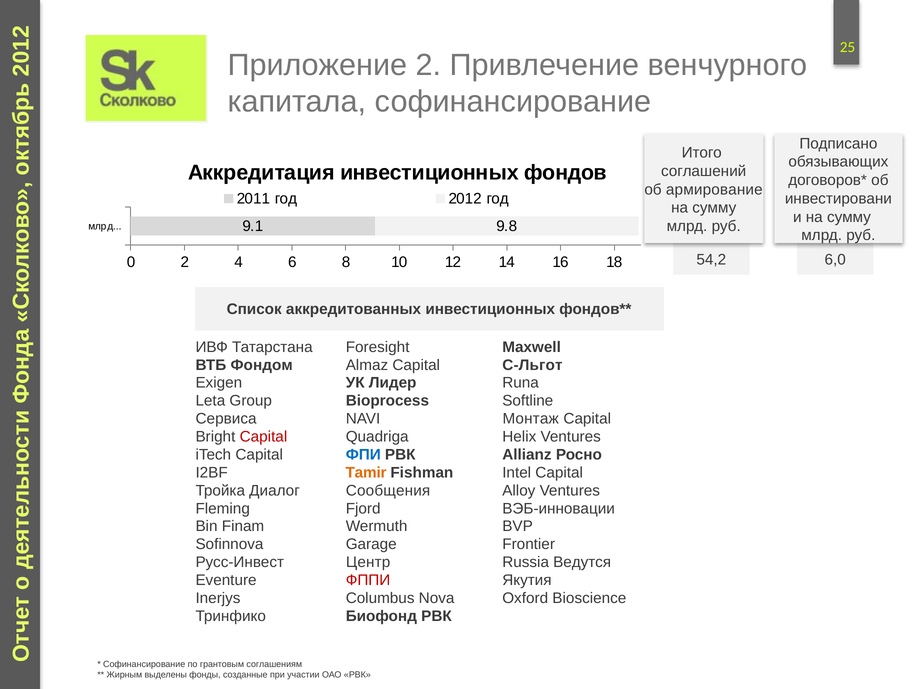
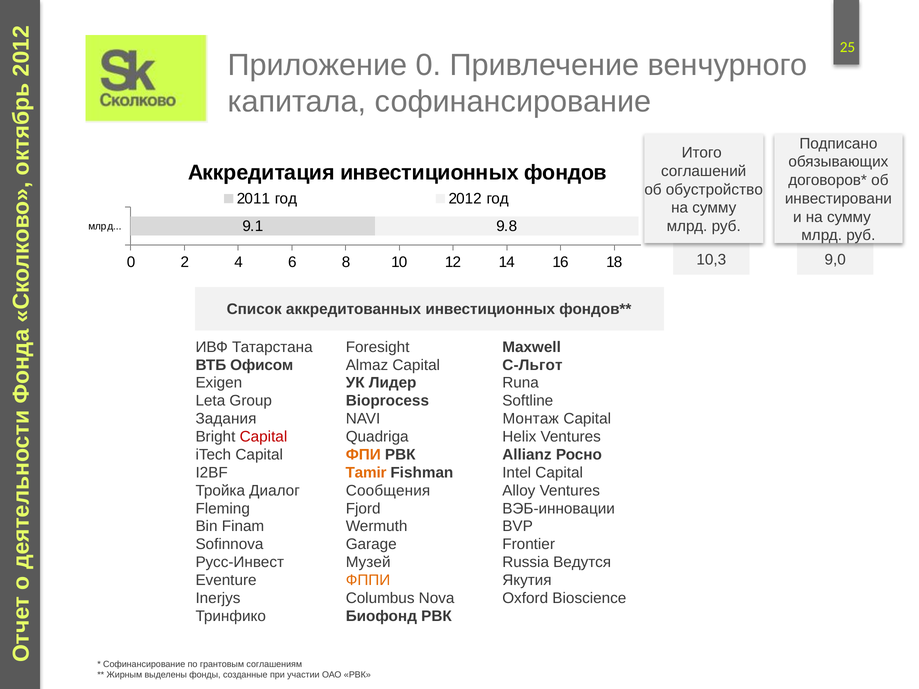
Приложение 2: 2 -> 0 (428, 65)
армирование: армирование -> обустройство (714, 190)
54,2: 54,2 -> 10,3 (711, 260)
6,0: 6,0 -> 9,0 (835, 260)
Фондом: Фондом -> Офисом (262, 365)
Сервиса: Сервиса -> Задания (226, 419)
ФПИ colour: blue -> orange (363, 455)
Центр: Центр -> Музей (368, 563)
ФППИ colour: red -> orange (368, 580)
